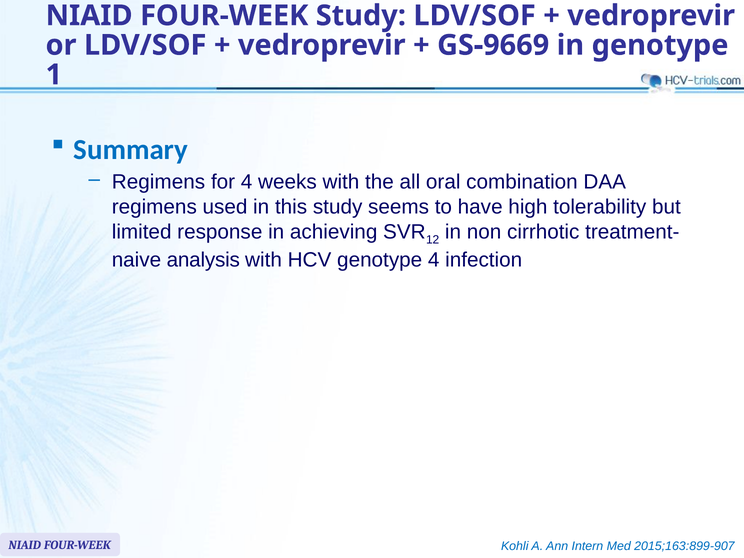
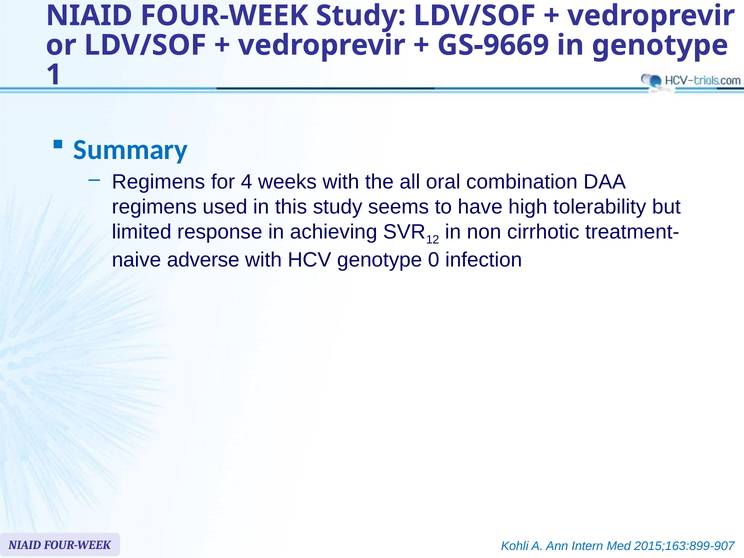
analysis: analysis -> adverse (203, 260)
genotype 4: 4 -> 0 (434, 260)
